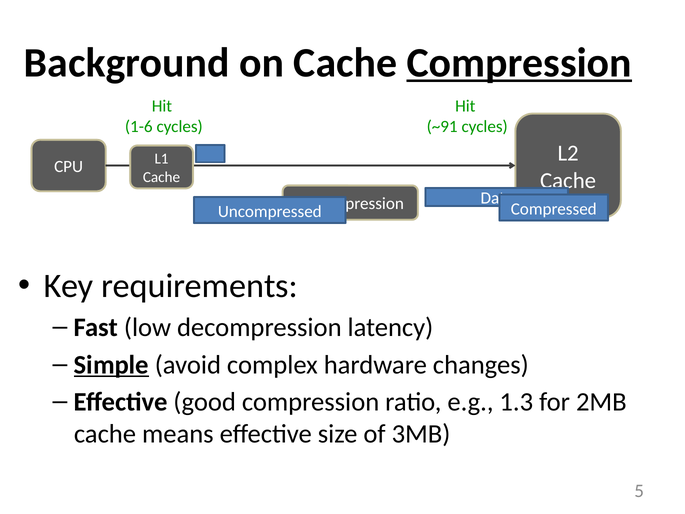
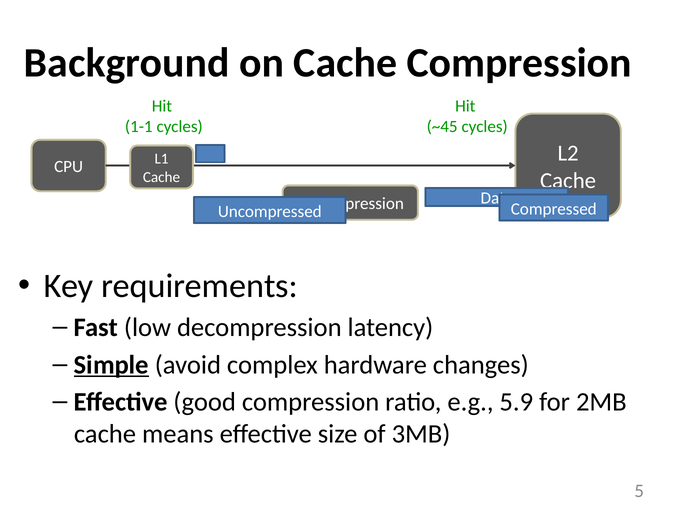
Compression underline: present -> none (519, 63)
1-6: 1-6 -> 1-1 (139, 127)
~91: ~91 -> ~45 (442, 127)
1.3: 1.3 -> 5.9 (516, 402)
